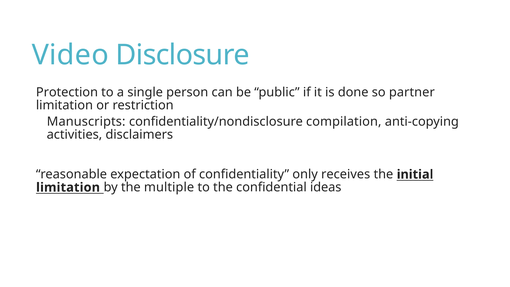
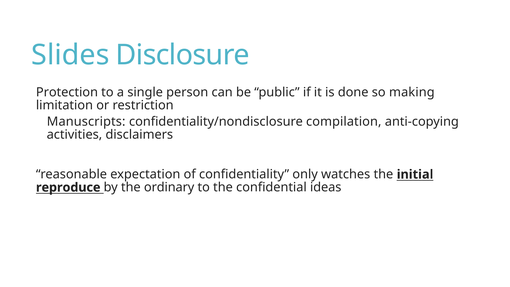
Video: Video -> Slides (70, 55)
partner: partner -> making (412, 92)
receives: receives -> watches (346, 174)
limitation: limitation -> reproduce (68, 187)
multiple: multiple -> ordinary (169, 187)
